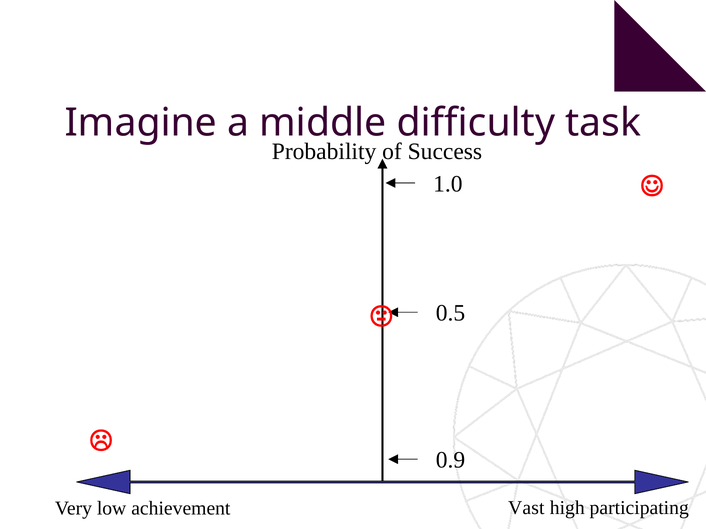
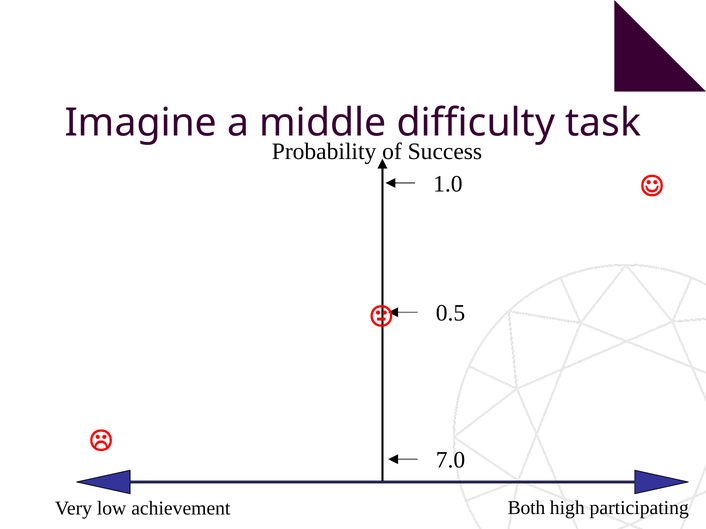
0.9: 0.9 -> 7.0 (451, 460)
Vast: Vast -> Both (526, 508)
